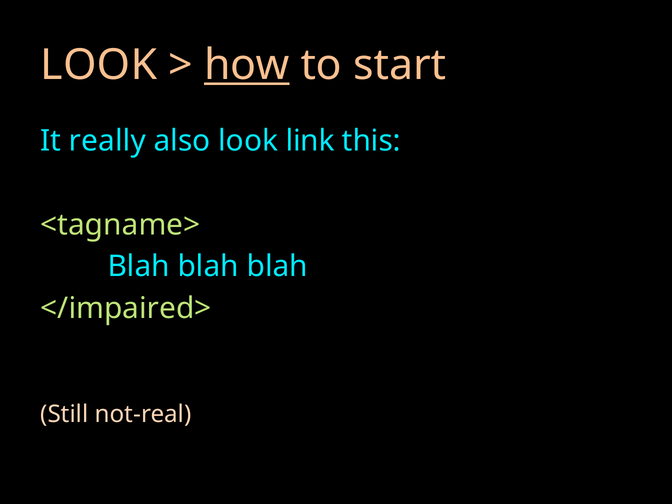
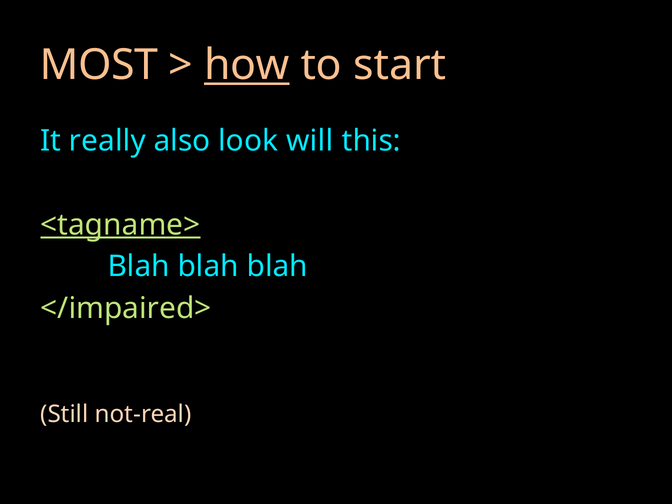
LOOK: LOOK -> MOST (99, 65)
link: link -> will (310, 141)
<tagname> underline: none -> present (120, 225)
